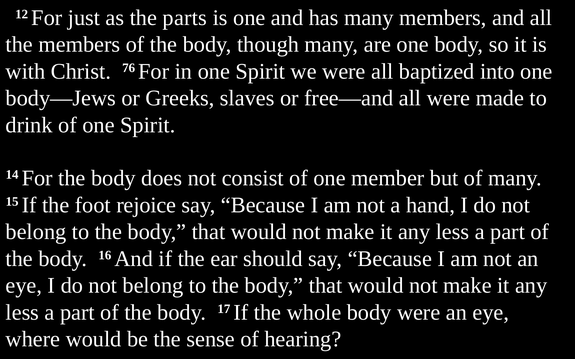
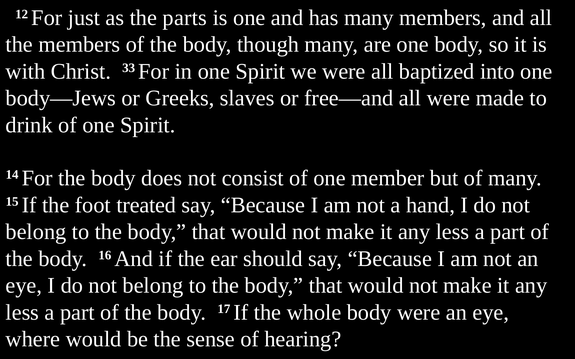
76: 76 -> 33 (129, 68)
rejoice: rejoice -> treated (146, 205)
